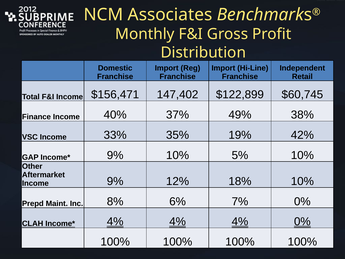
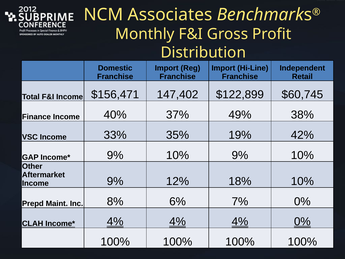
10% 5%: 5% -> 9% (240, 155)
